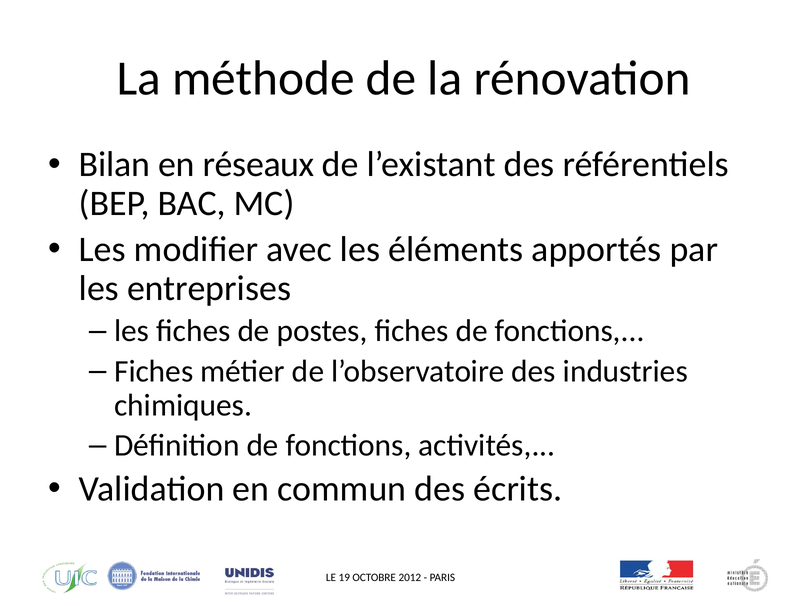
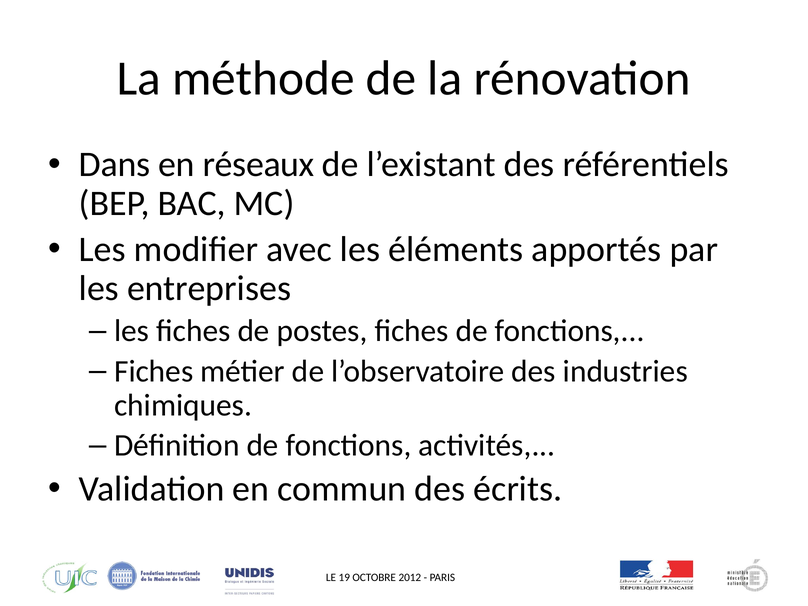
Bilan: Bilan -> Dans (115, 165)
